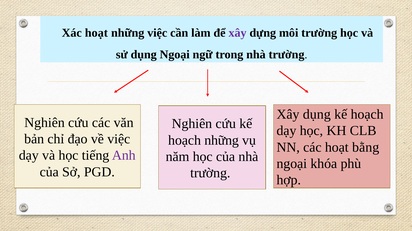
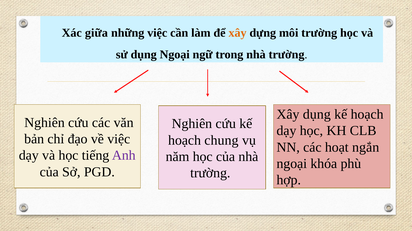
Xác hoạt: hoạt -> giữa (96, 33)
xây colour: purple -> orange (238, 33)
hoạch những: những -> chung (221, 141)
bằng: bằng -> ngắn (366, 148)
